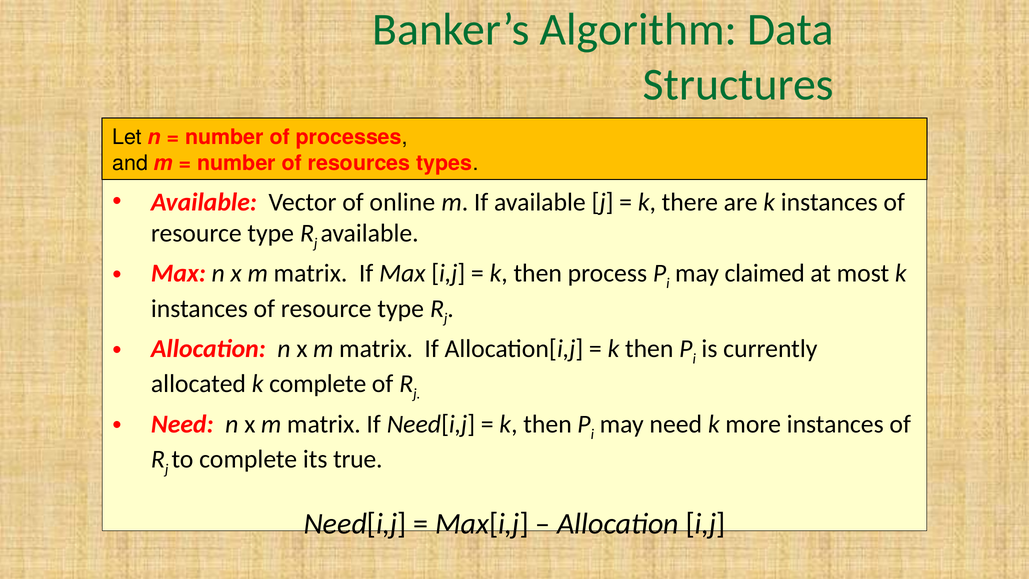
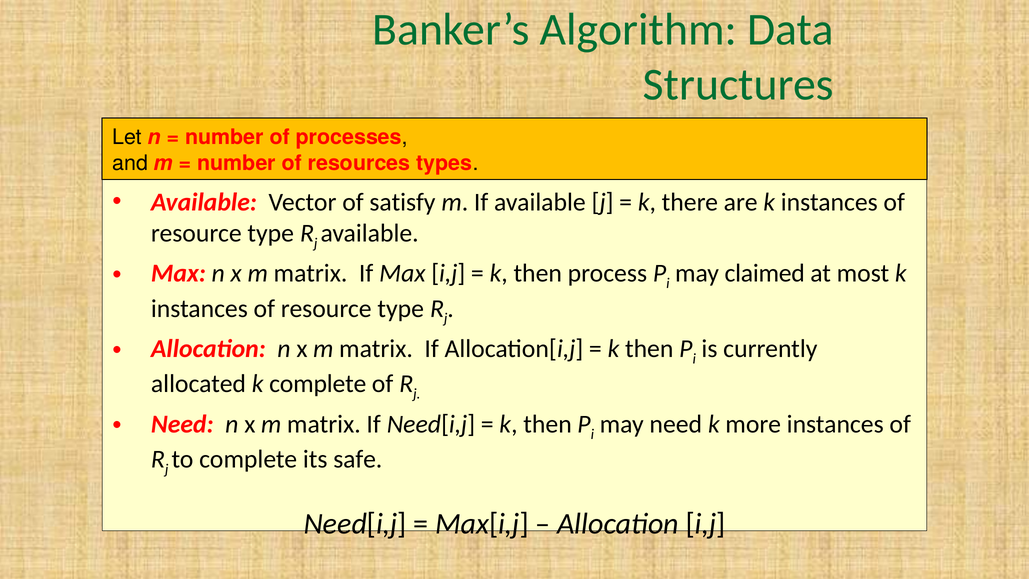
online: online -> satisfy (402, 202)
true: true -> safe (358, 459)
